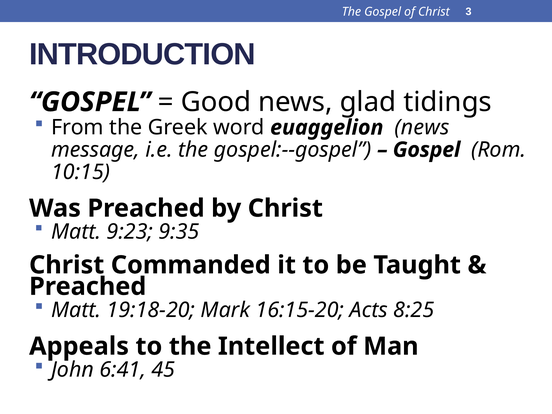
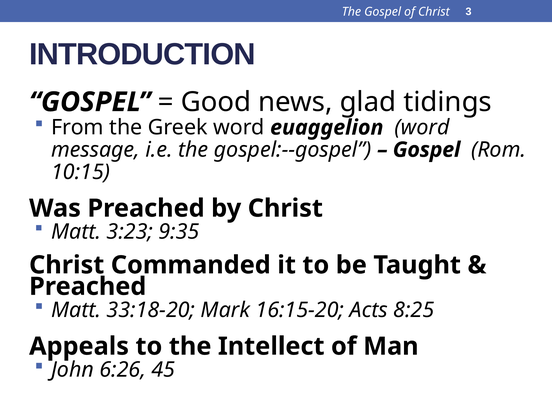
euaggelion news: news -> word (422, 128)
9:23: 9:23 -> 3:23 (130, 232)
19:18-20: 19:18-20 -> 33:18-20 (151, 310)
6:41: 6:41 -> 6:26 (123, 370)
